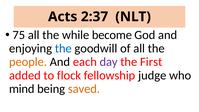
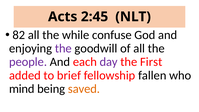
2:37: 2:37 -> 2:45 (95, 17)
75: 75 -> 82 (19, 35)
become: become -> confuse (112, 35)
the colour: blue -> purple (63, 48)
people colour: orange -> purple (28, 62)
flock: flock -> brief (69, 75)
judge: judge -> fallen (152, 75)
